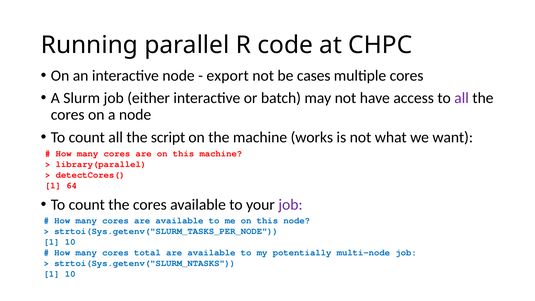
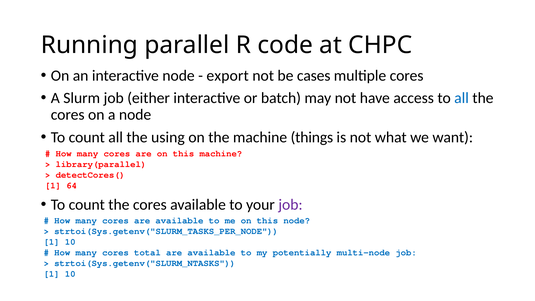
all colour: purple -> blue (462, 98)
script: script -> using (168, 137)
works: works -> things (312, 137)
